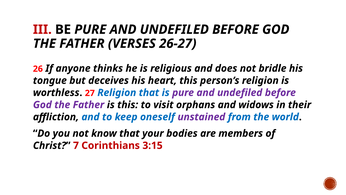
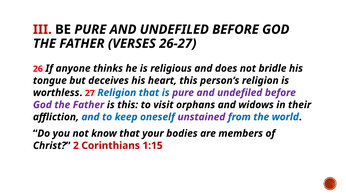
7: 7 -> 2 (76, 145)
3:15: 3:15 -> 1:15 (153, 145)
